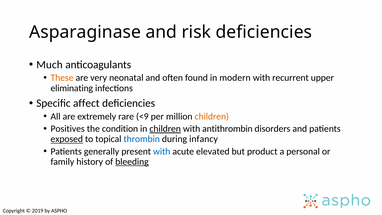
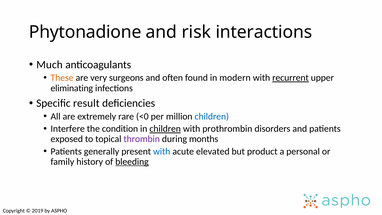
Asparaginase: Asparaginase -> Phytonadione (85, 32)
risk deficiencies: deficiencies -> interactions (264, 32)
neonatal: neonatal -> surgeons (126, 78)
recurrent underline: none -> present (290, 78)
affect: affect -> result (86, 103)
<9: <9 -> <0 (142, 116)
children colour: orange -> blue (212, 116)
Positives: Positives -> Interfere (68, 129)
antithrombin: antithrombin -> prothrombin (227, 129)
exposed underline: present -> none (67, 139)
thrombin colour: blue -> purple (142, 139)
infancy: infancy -> months (204, 139)
